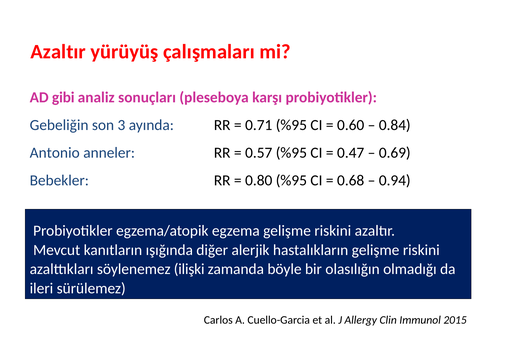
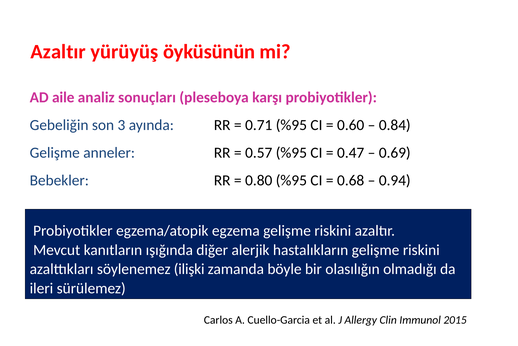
çalışmaları: çalışmaları -> öyküsünün (209, 52)
gibi: gibi -> aile (63, 97)
Antonio: Antonio -> Gelişme (55, 153)
